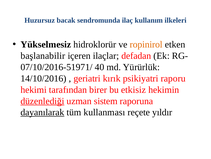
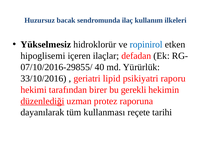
ropinirol colour: orange -> blue (146, 44)
başlanabilir: başlanabilir -> hipoglisemi (43, 56)
07/10/2016-51971/: 07/10/2016-51971/ -> 07/10/2016-29855/ (57, 67)
14/10/2016: 14/10/2016 -> 33/10/2016 (43, 78)
kırık: kırık -> lipid (112, 78)
etkisiz: etkisiz -> gerekli (134, 89)
sistem: sistem -> protez (106, 101)
dayanılarak underline: present -> none (42, 112)
yıldır: yıldır -> tarihi (162, 112)
